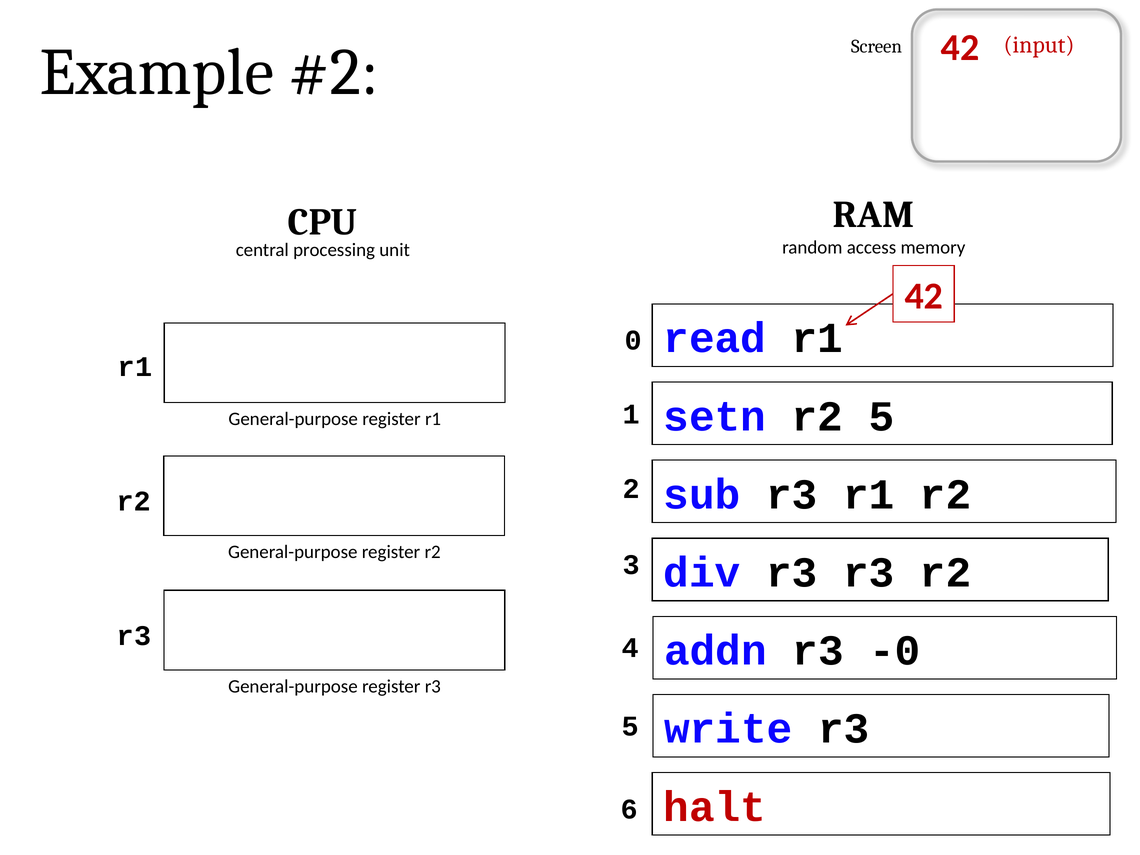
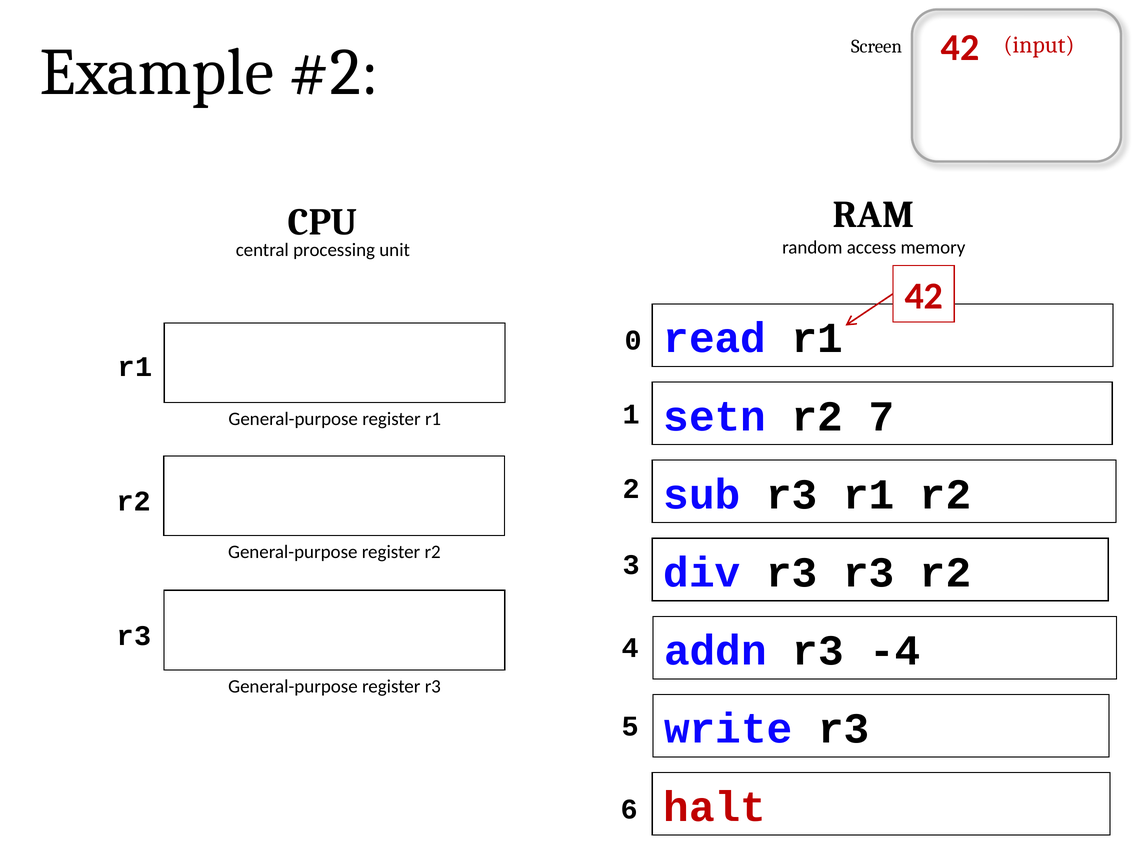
r2 5: 5 -> 7 (882, 416)
-0: -0 -> -4 (895, 651)
